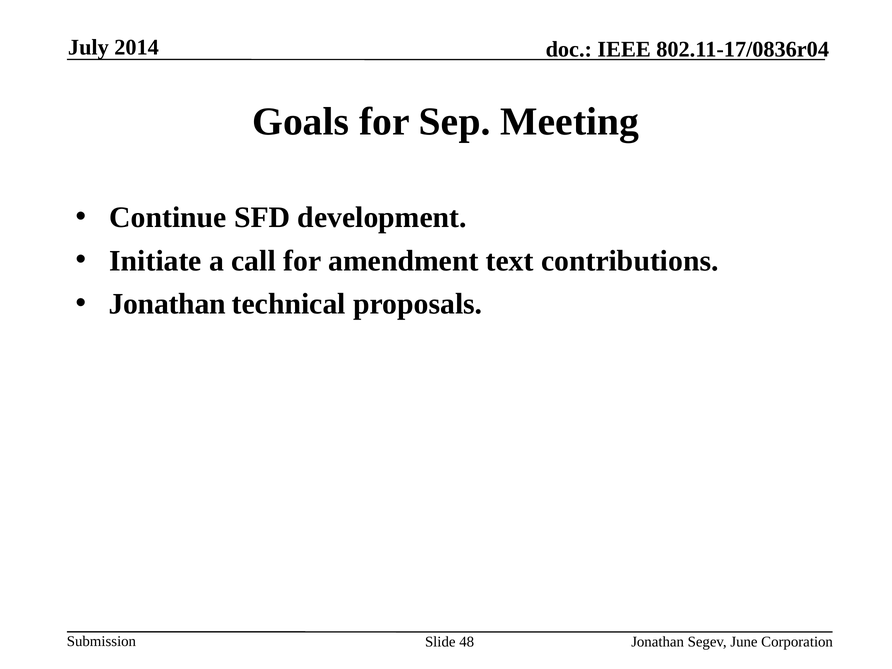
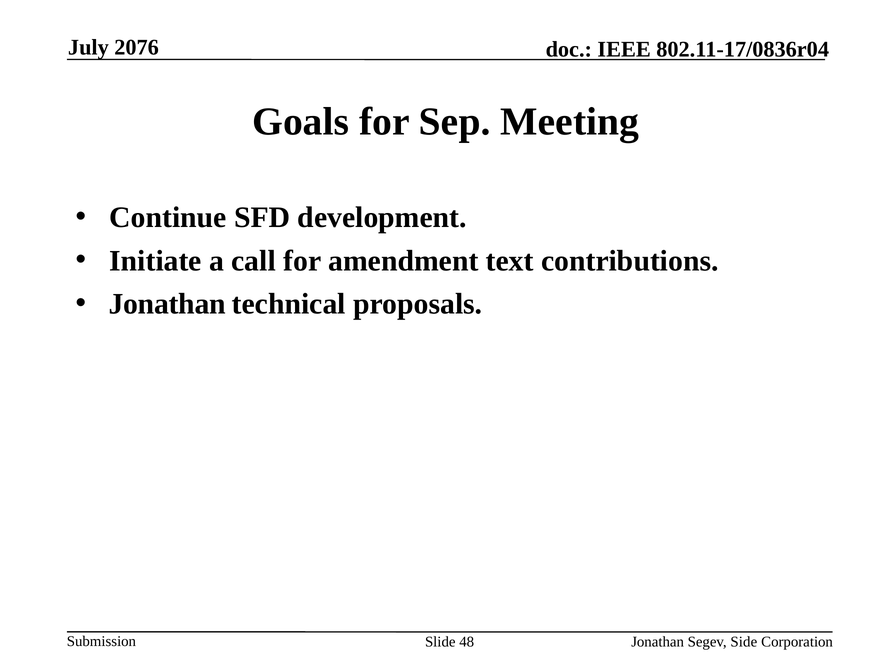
2014: 2014 -> 2076 (137, 47)
June: June -> Side (744, 642)
